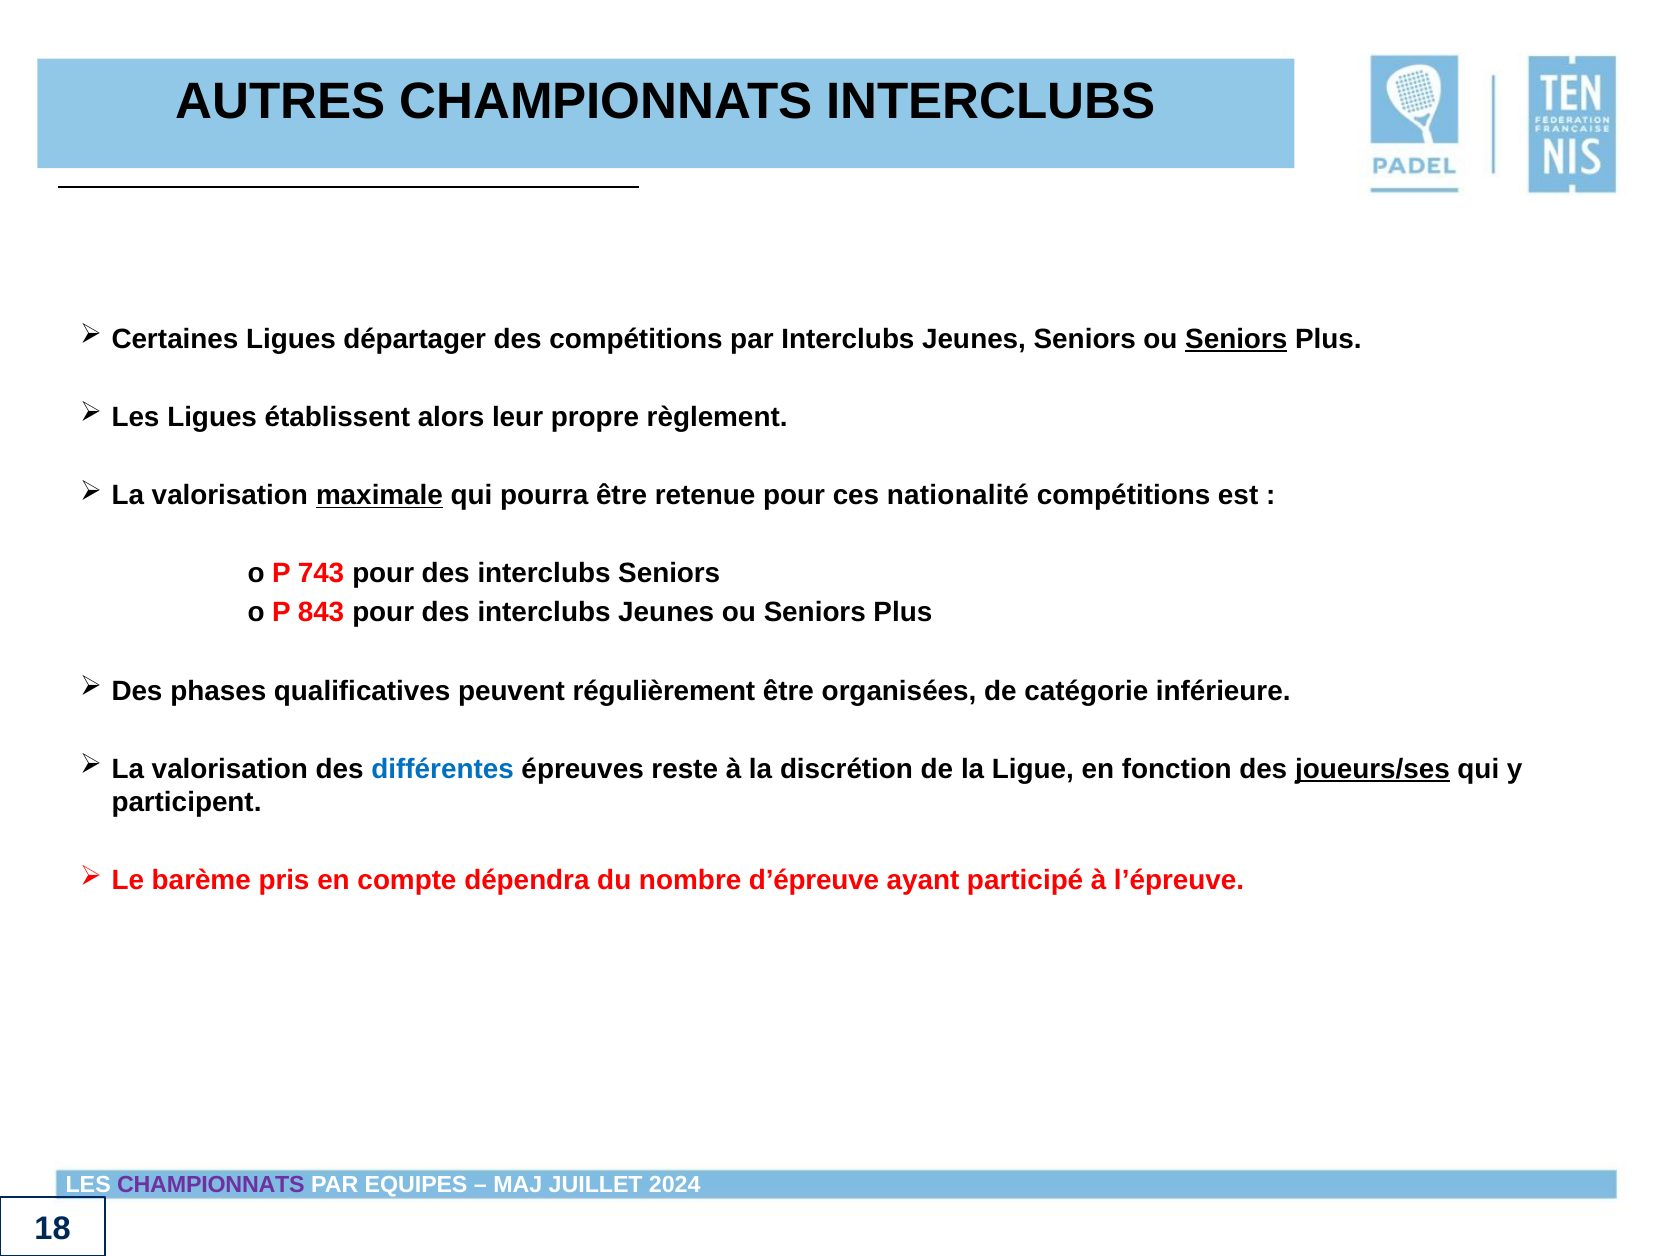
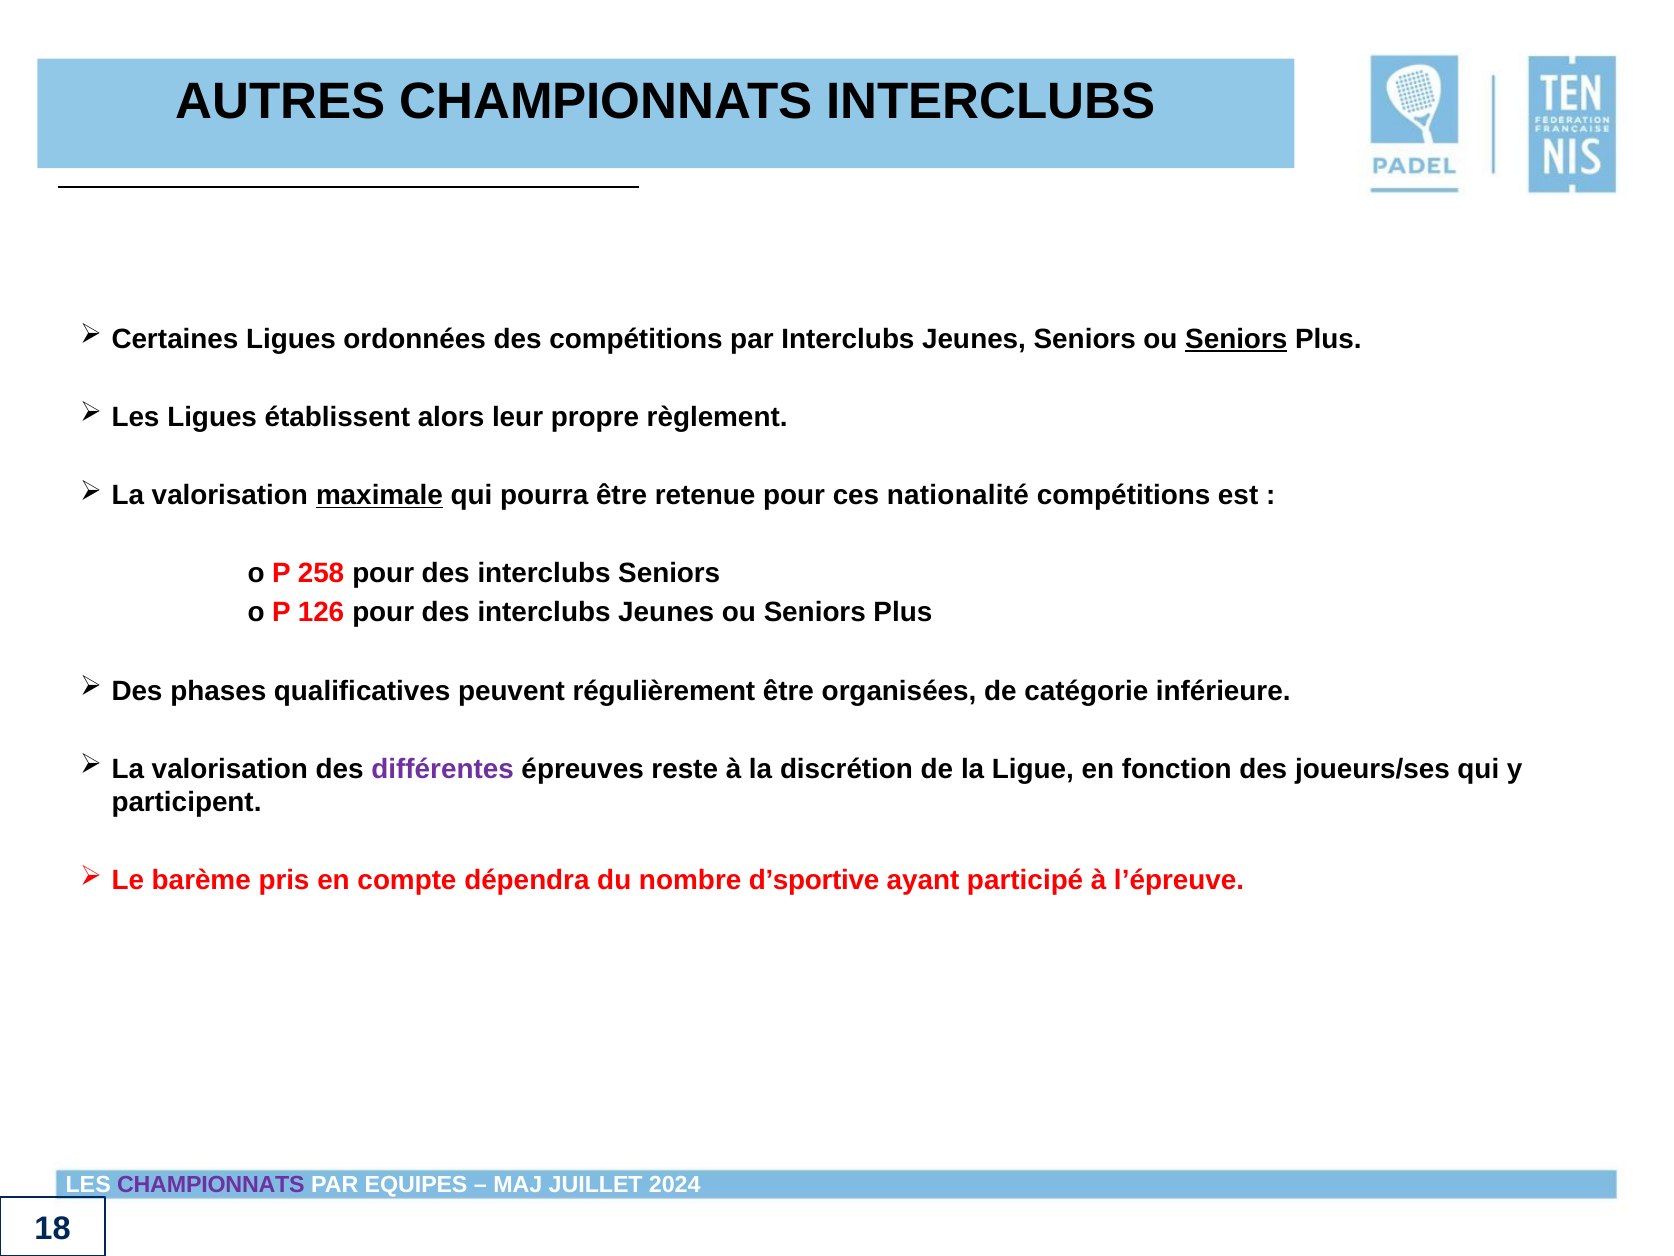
départager: départager -> ordonnées (415, 339)
743: 743 -> 258 (321, 573)
843: 843 -> 126 (321, 612)
différentes colour: blue -> purple (443, 769)
joueurs/ses underline: present -> none (1372, 769)
d’épreuve: d’épreuve -> d’sportive (814, 880)
